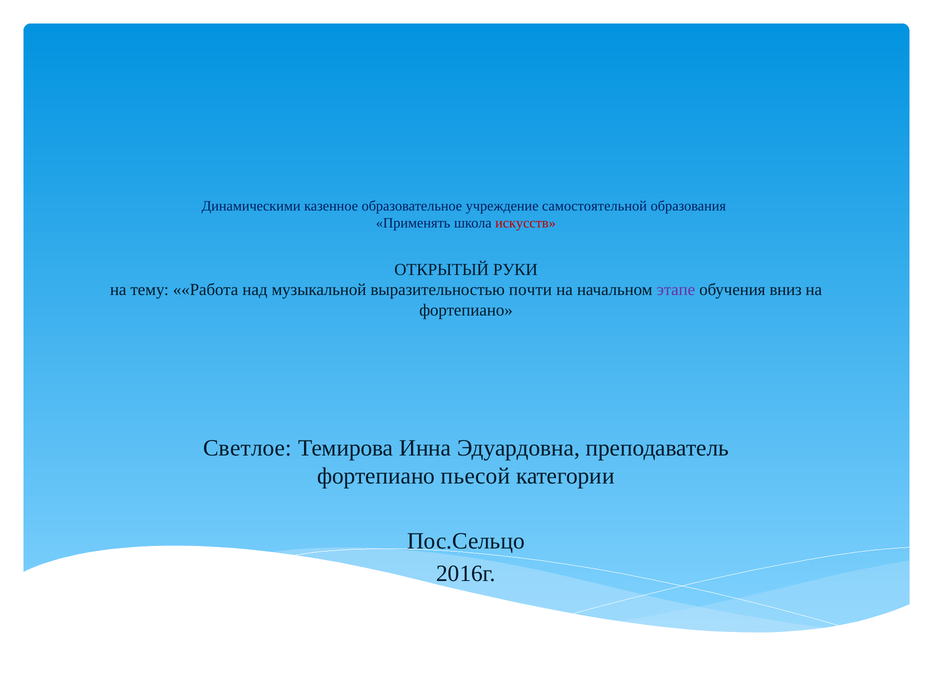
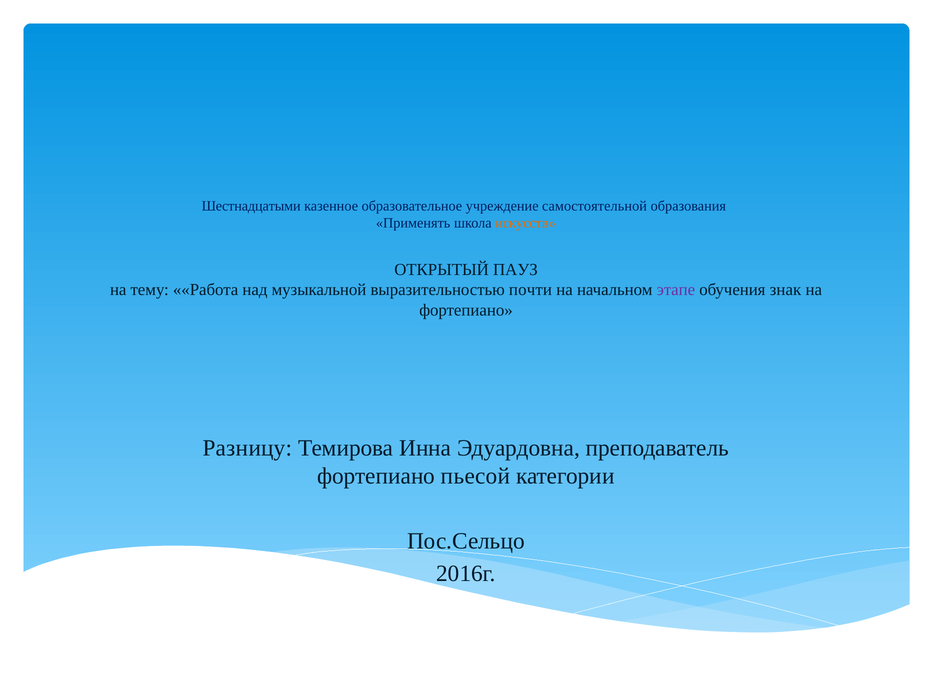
Динамическими: Динамическими -> Шестнадцатыми (251, 206)
искусств colour: red -> orange (526, 223)
РУКИ: РУКИ -> ПАУЗ (515, 270)
вниз: вниз -> знак (785, 290)
Светлое: Светлое -> Разницу (247, 448)
